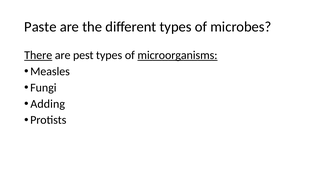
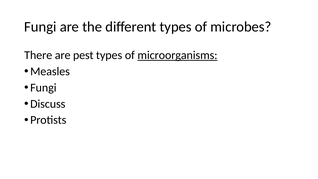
Paste: Paste -> Fungi (40, 27)
There underline: present -> none (38, 55)
Adding: Adding -> Discuss (48, 104)
